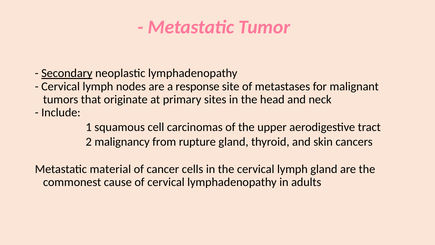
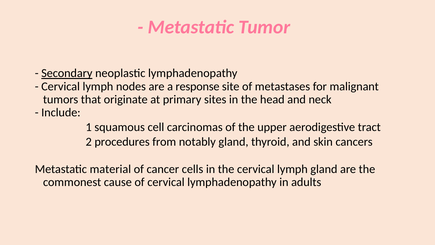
malignancy: malignancy -> procedures (122, 142)
rupture: rupture -> notably (197, 142)
